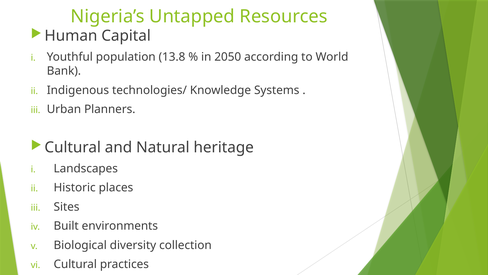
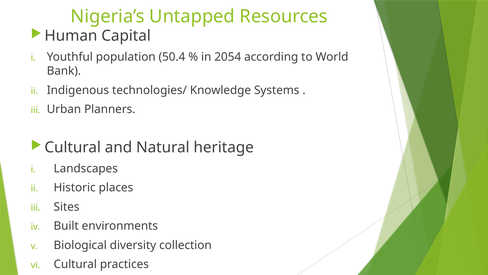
13.8: 13.8 -> 50.4 (172, 57)
2050: 2050 -> 2054 (228, 57)
